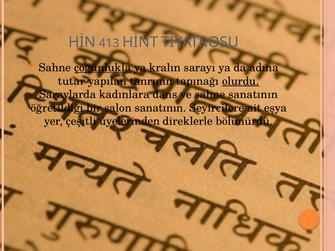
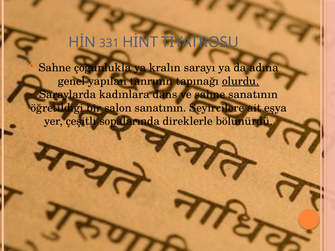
413: 413 -> 331 (109, 43)
çoğunlukla underline: present -> none (103, 68)
tutar: tutar -> genel (71, 81)
üyelerinden: üyelerinden -> sopalarında (130, 121)
